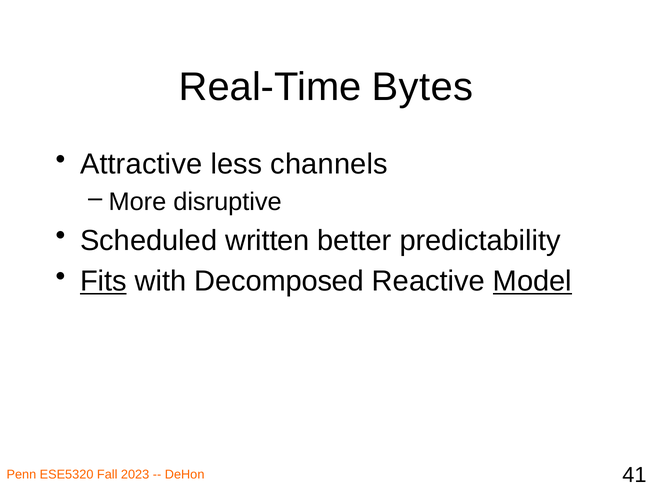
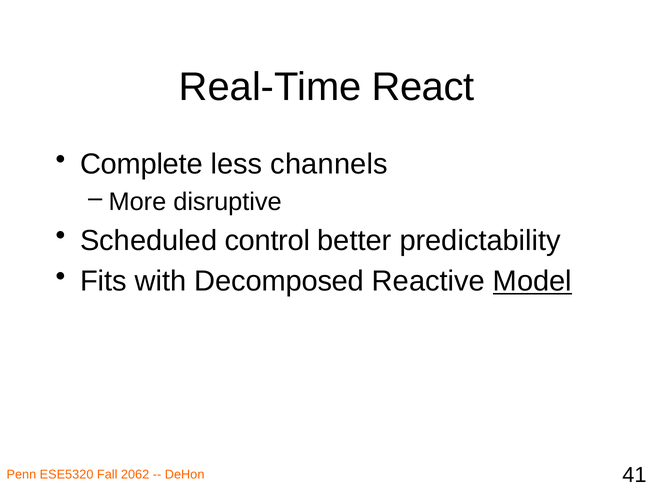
Bytes: Bytes -> React (423, 87)
Attractive: Attractive -> Complete (141, 164)
written: written -> control (267, 240)
Fits underline: present -> none (103, 281)
2023: 2023 -> 2062 (135, 474)
